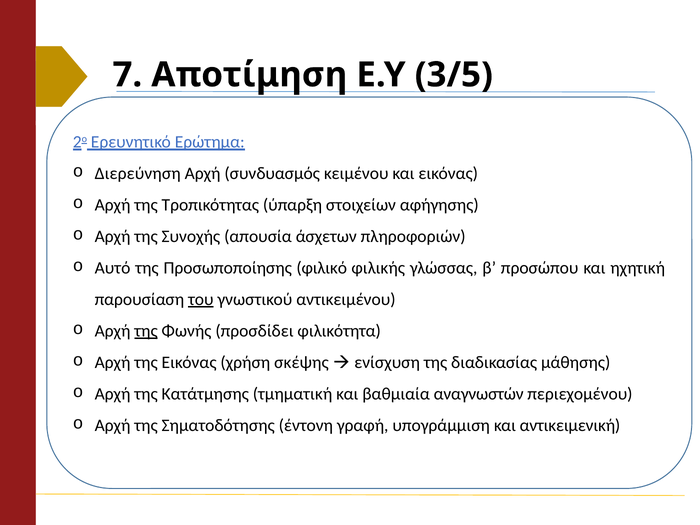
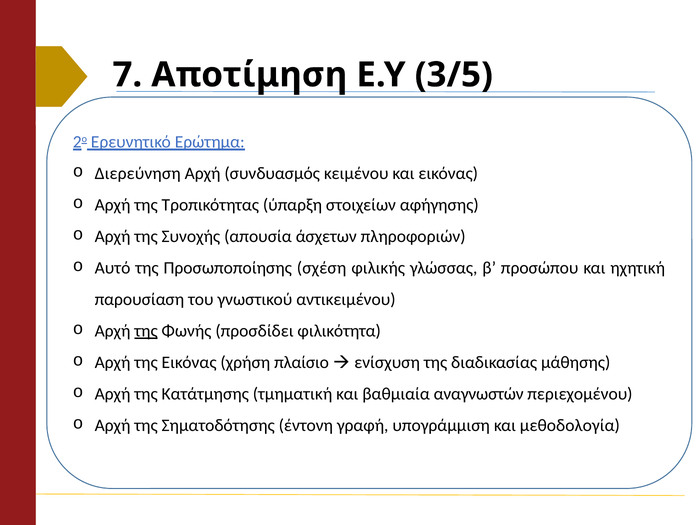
φιλικό: φιλικό -> σχέση (322, 268)
του underline: present -> none (201, 299)
σκέψης: σκέψης -> πλαίσιο (302, 362)
αντικειμενική: αντικειμενική -> μεθοδολογία (570, 425)
